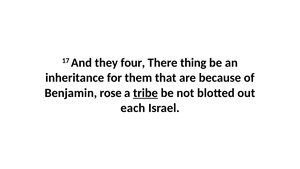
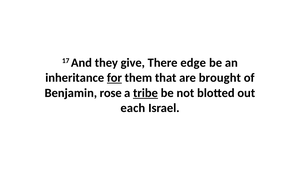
four: four -> give (133, 63)
thing: thing -> edge (193, 63)
for underline: none -> present (114, 78)
because: because -> brought (220, 78)
